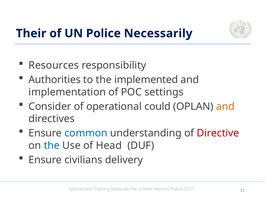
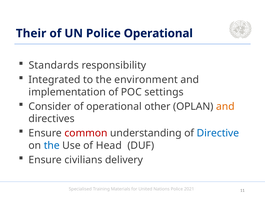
Police Necessarily: Necessarily -> Operational (158, 34)
Resources: Resources -> Standards (54, 66)
Authorities: Authorities -> Integrated (55, 80)
implemented: implemented -> environment (146, 80)
could: could -> other (158, 107)
common colour: blue -> red (86, 134)
Directive colour: red -> blue (218, 134)
